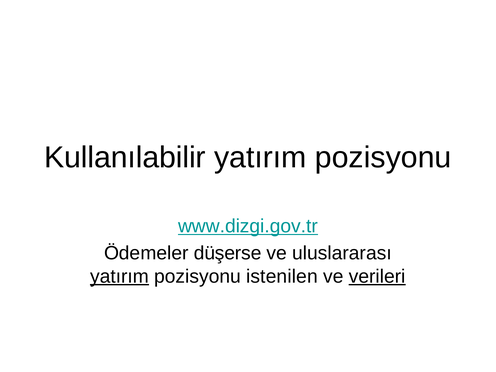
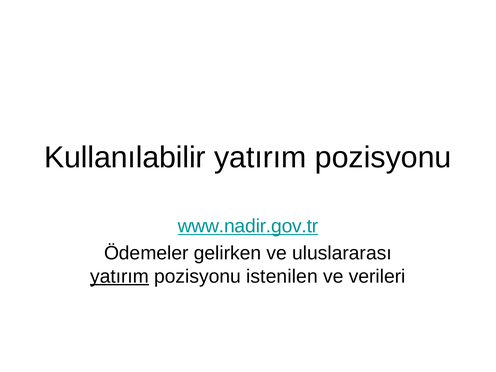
www.dizgi.gov.tr: www.dizgi.gov.tr -> www.nadir.gov.tr (248, 226)
düşerse: düşerse -> gelirken (228, 253)
verileri underline: present -> none (377, 276)
